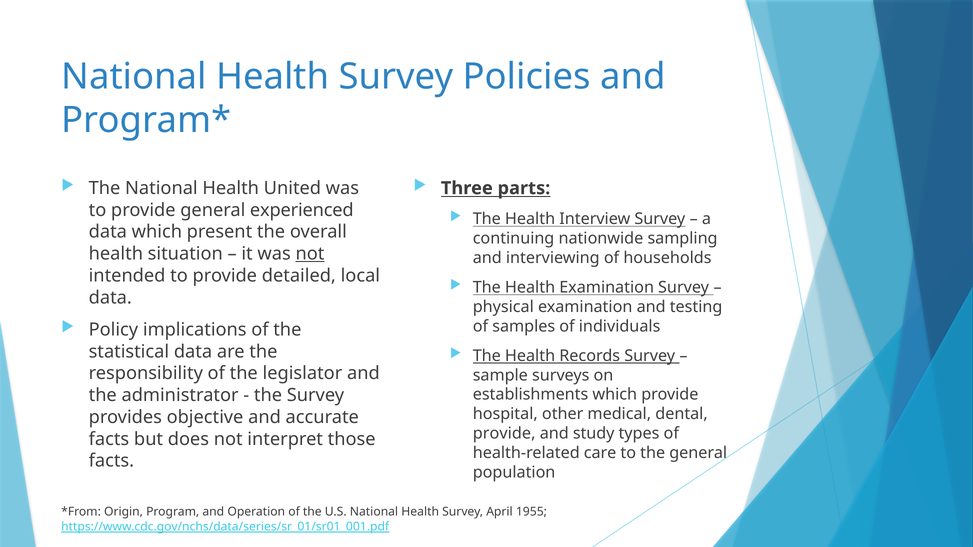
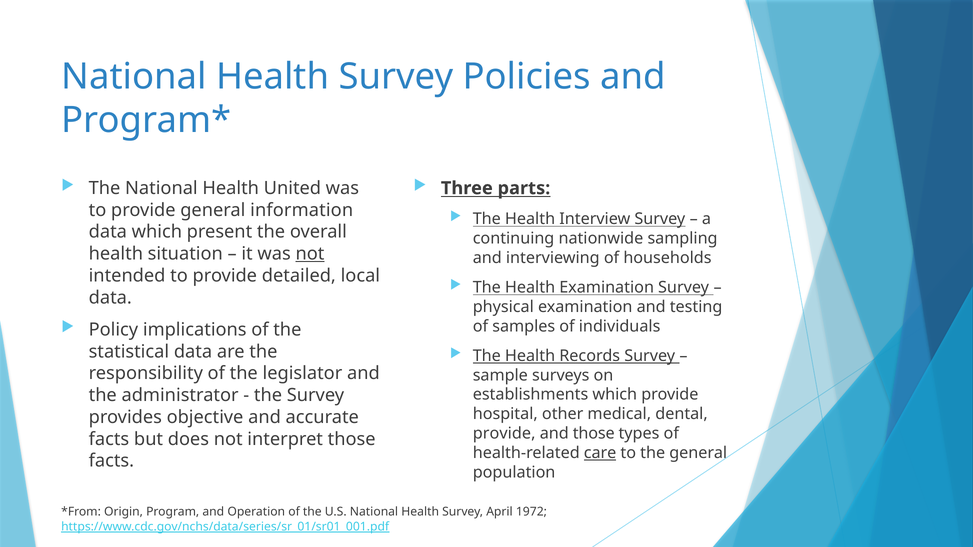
experienced: experienced -> information (302, 210)
and study: study -> those (594, 434)
care underline: none -> present (600, 453)
1955: 1955 -> 1972 (531, 512)
